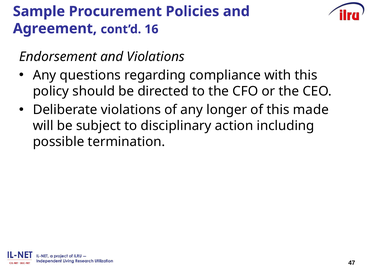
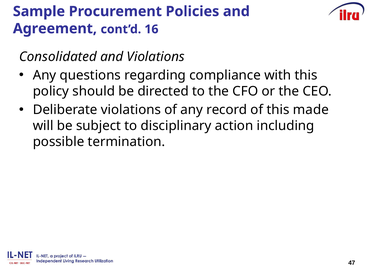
Endorsement: Endorsement -> Consolidated (58, 57)
longer: longer -> record (227, 110)
